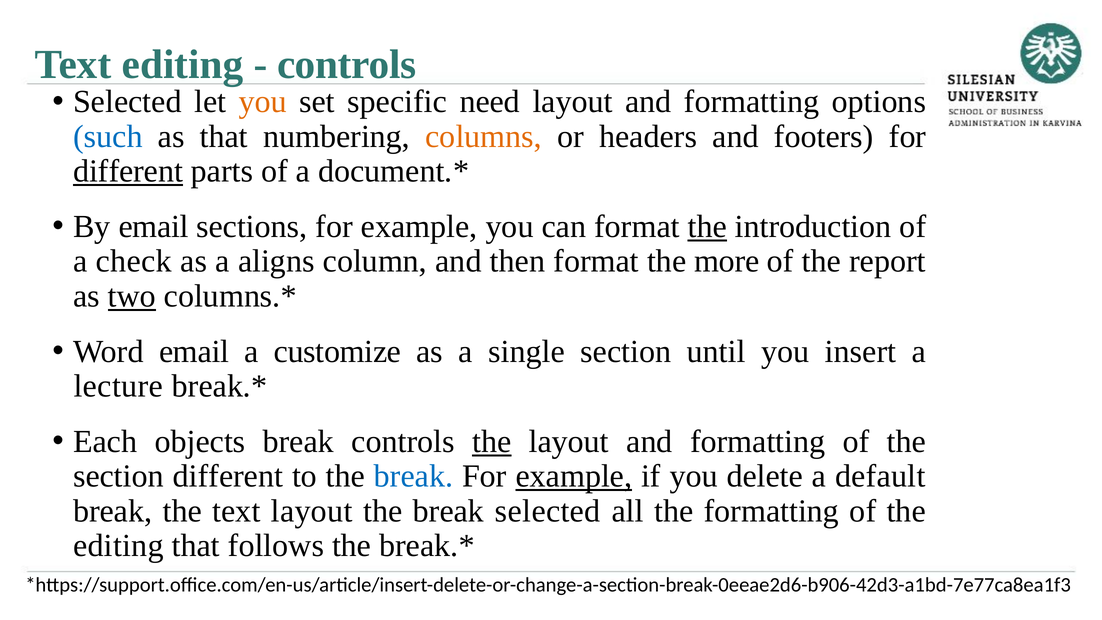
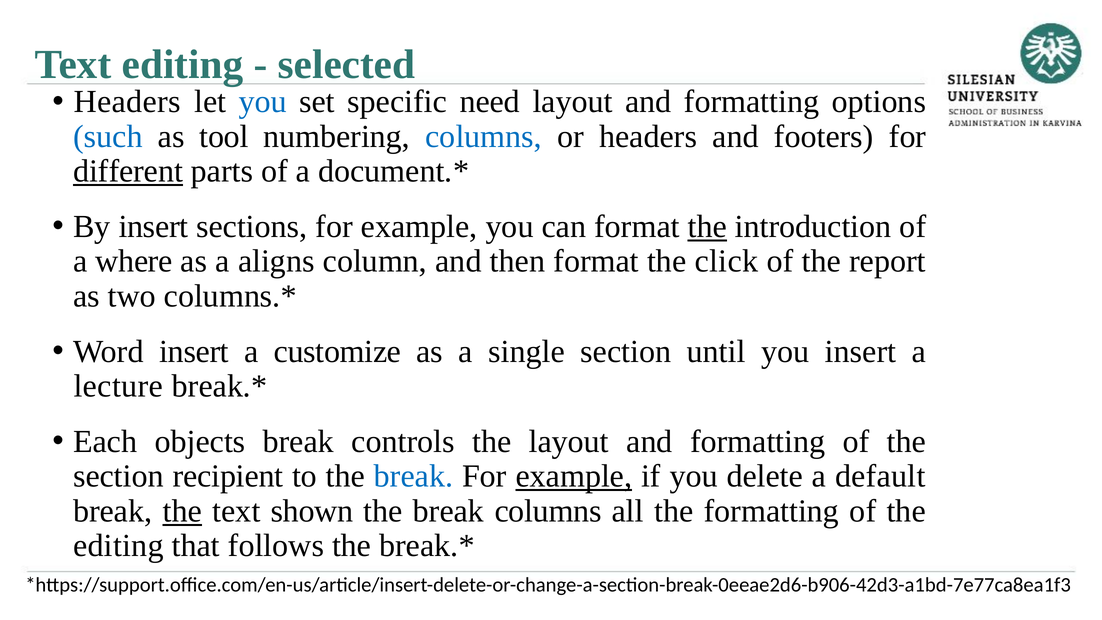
controls: controls -> selected (346, 65)
Selected: Selected -> Headers (127, 102)
you colour: orange -> blue (263, 102)
as that: that -> tool (224, 136)
columns colour: orange -> blue (484, 136)
By email: email -> insert (153, 227)
check: check -> where (134, 261)
more: more -> click (726, 261)
two underline: present -> none (132, 296)
Word email: email -> insert (194, 351)
the underline: present -> none (492, 441)
section different: different -> recipient (228, 476)
the underline: none -> present (182, 511)
text layout: layout -> shown (312, 511)
break selected: selected -> columns (548, 511)
